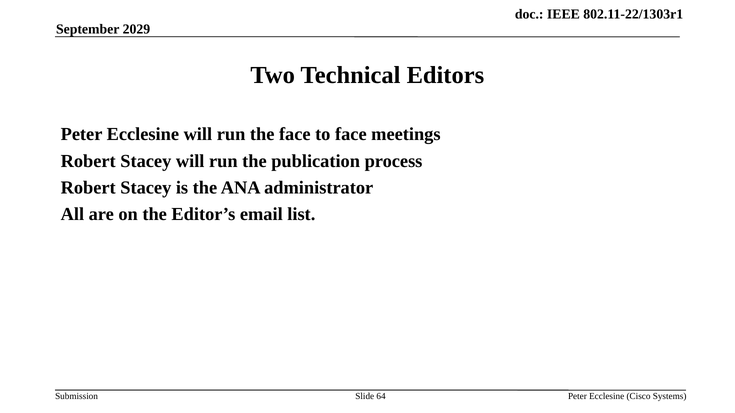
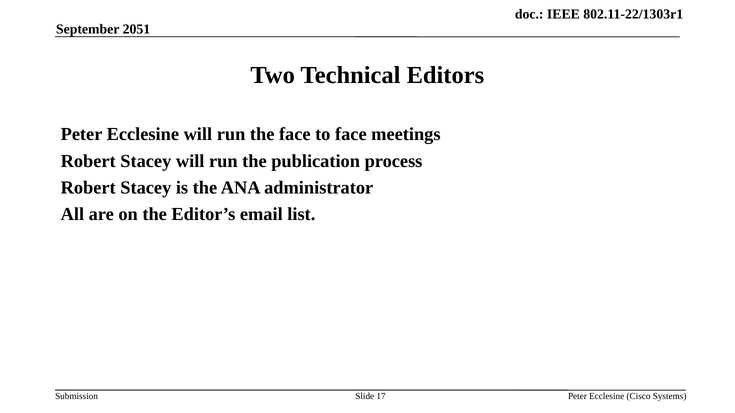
2029: 2029 -> 2051 (136, 29)
64: 64 -> 17 (381, 397)
